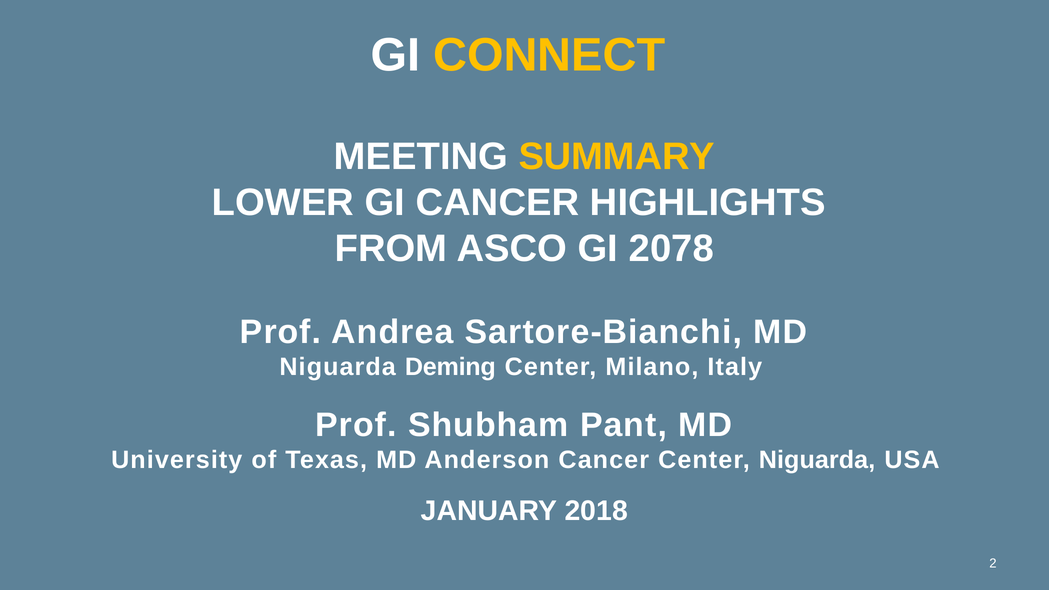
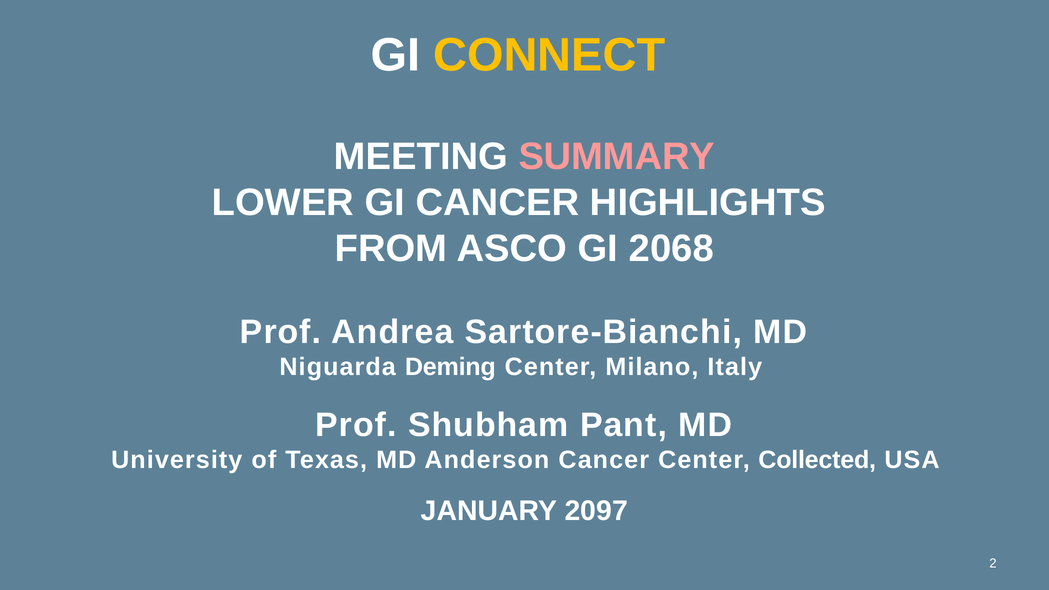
SUMMARY colour: yellow -> pink (617, 157)
2078: 2078 -> 2068 (671, 249)
Center Niguarda: Niguarda -> Collected (817, 460)
2018: 2018 -> 2097 (596, 511)
